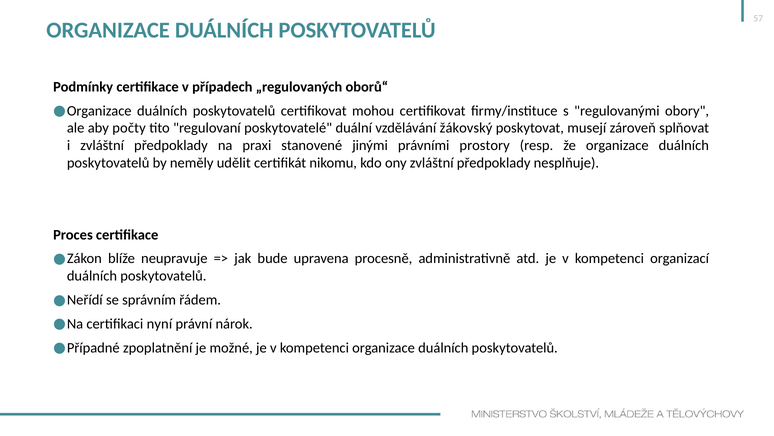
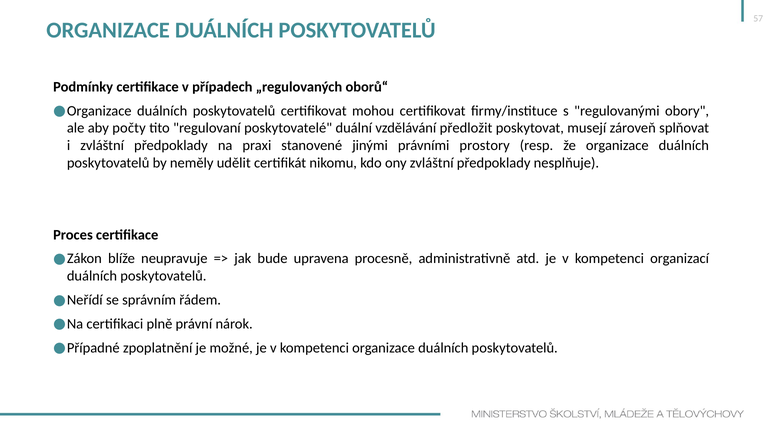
žákovský: žákovský -> předložit (466, 128)
nyní: nyní -> plně (160, 323)
